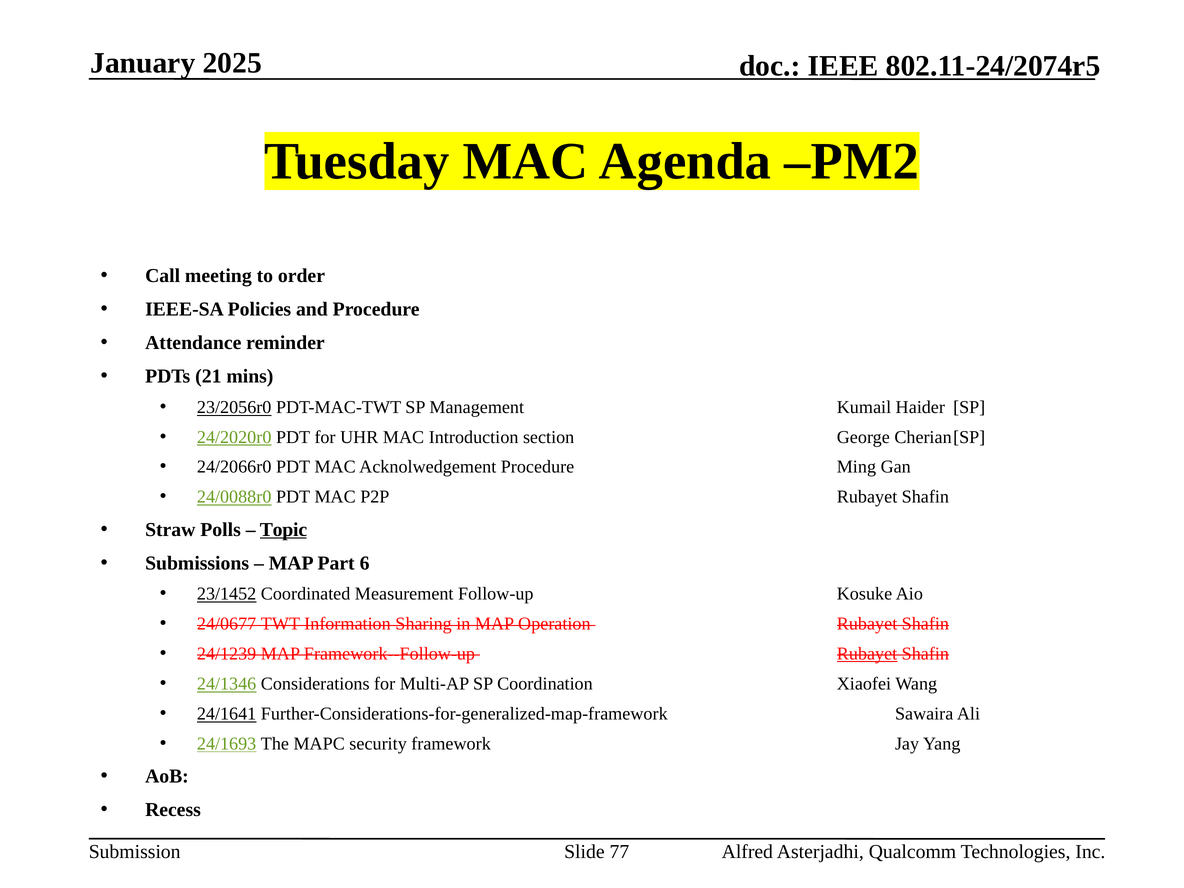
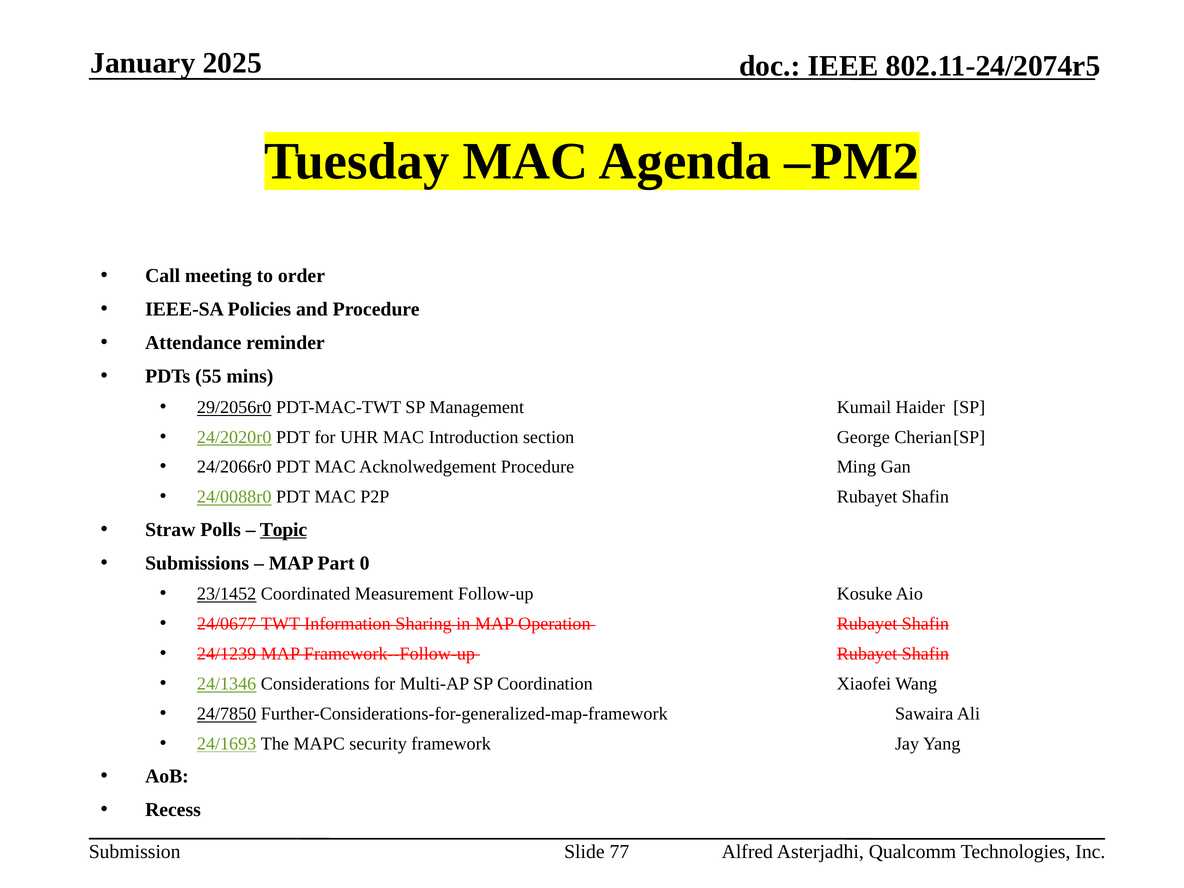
21: 21 -> 55 (208, 376)
23/2056r0: 23/2056r0 -> 29/2056r0 (234, 407)
6: 6 -> 0 (365, 563)
Rubayet underline: present -> none (867, 654)
24/1641: 24/1641 -> 24/7850 (227, 714)
